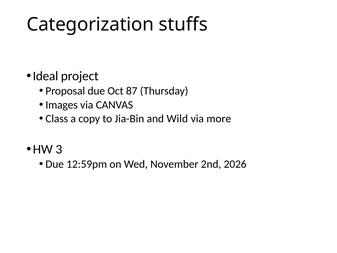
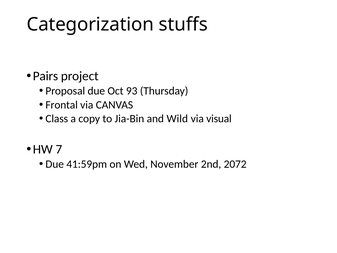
Ideal: Ideal -> Pairs (45, 76)
87: 87 -> 93 (132, 91)
Images: Images -> Frontal (62, 105)
more: more -> visual (219, 119)
3: 3 -> 7 (59, 149)
12:59pm: 12:59pm -> 41:59pm (87, 164)
2026: 2026 -> 2072 (235, 164)
